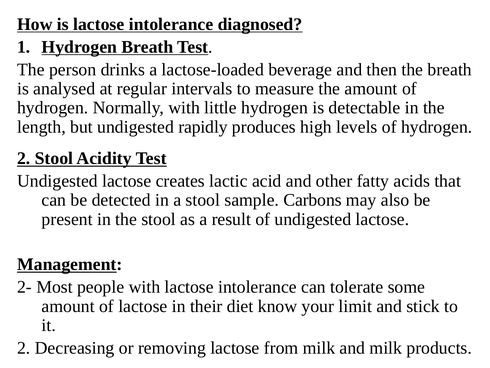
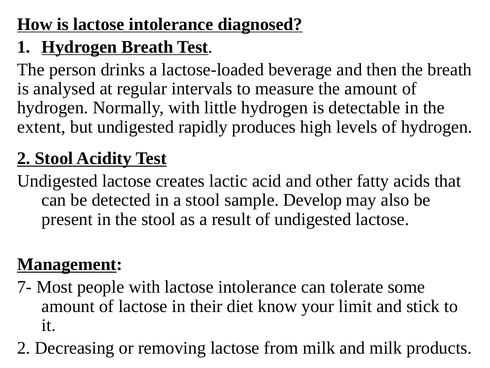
length: length -> extent (41, 127)
Carbons: Carbons -> Develop (313, 200)
2-: 2- -> 7- (25, 287)
